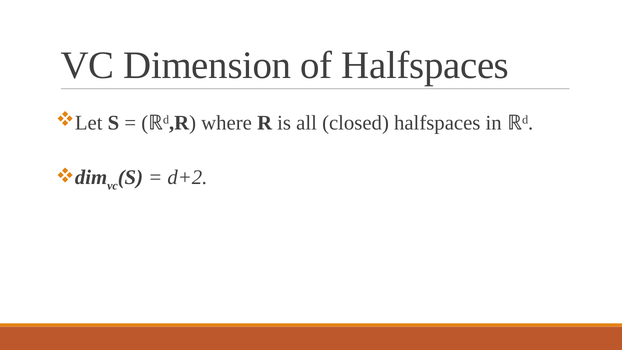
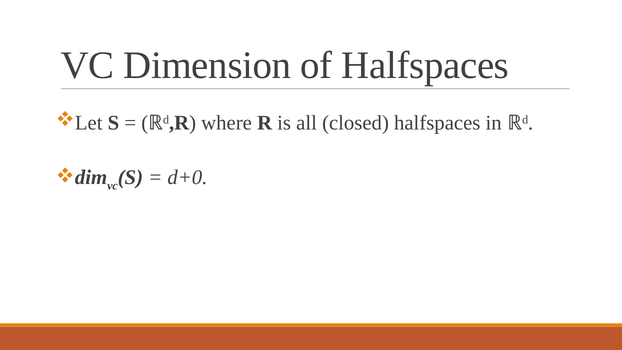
d+2: d+2 -> d+0 (187, 177)
